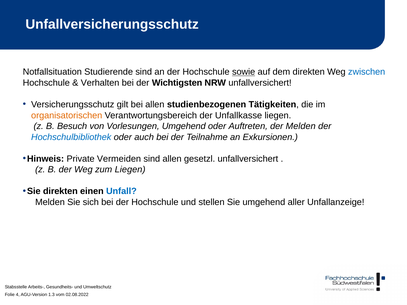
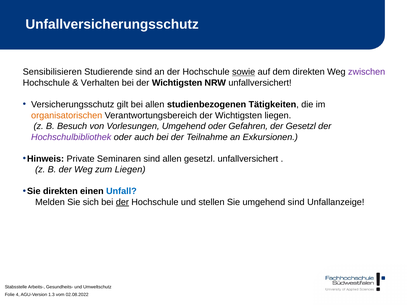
Notfallsituation: Notfallsituation -> Sensibilisieren (52, 72)
zwischen colour: blue -> purple (367, 72)
Verantwortungsbereich der Unfallkasse: Unfallkasse -> Wichtigsten (239, 115)
Auftreten: Auftreten -> Gefahren (248, 126)
der Melden: Melden -> Gesetzl (301, 126)
Hochschulbibliothek colour: blue -> purple (71, 137)
Vermeiden: Vermeiden -> Seminaren (119, 159)
der underline: none -> present (122, 202)
umgehend aller: aller -> sind (296, 202)
